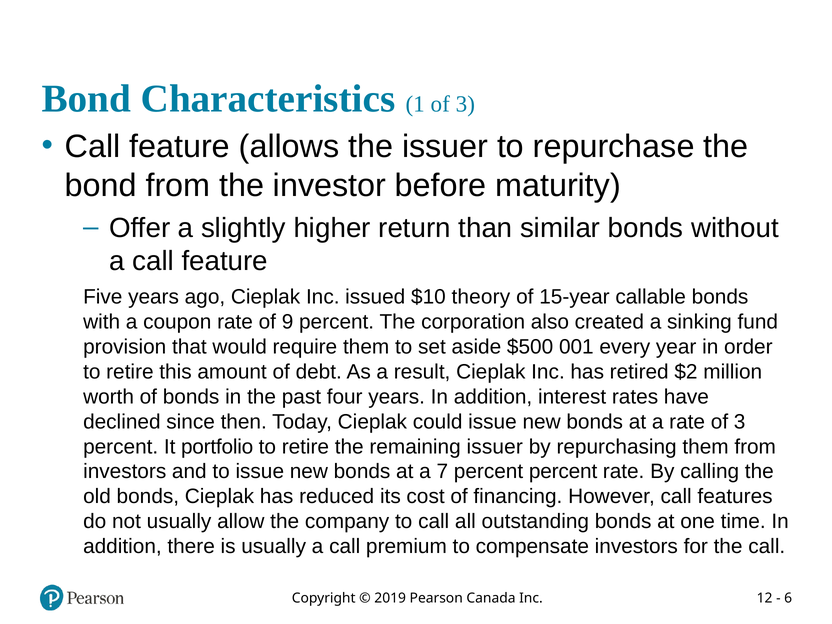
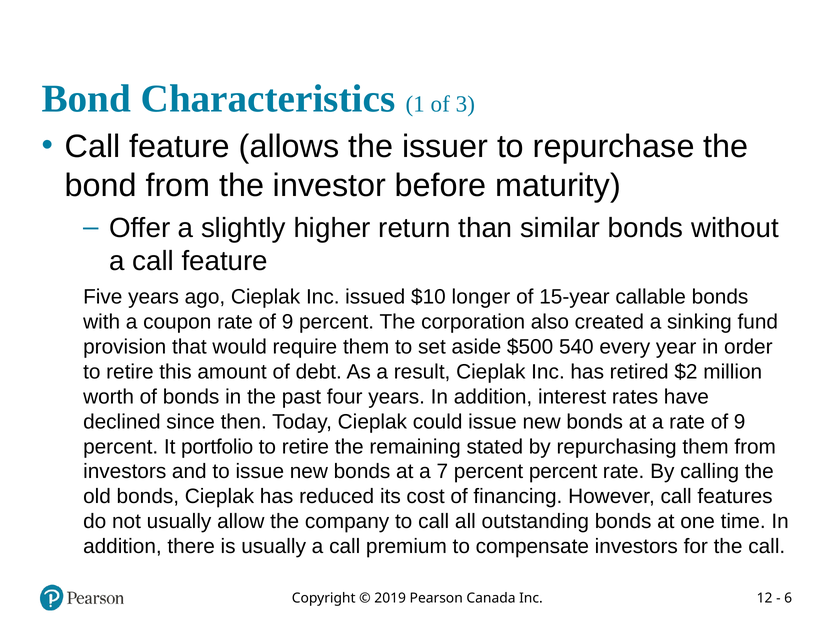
theory: theory -> longer (481, 297)
001: 001 -> 540 (576, 347)
a rate of 3: 3 -> 9 (740, 422)
remaining issuer: issuer -> stated (495, 447)
